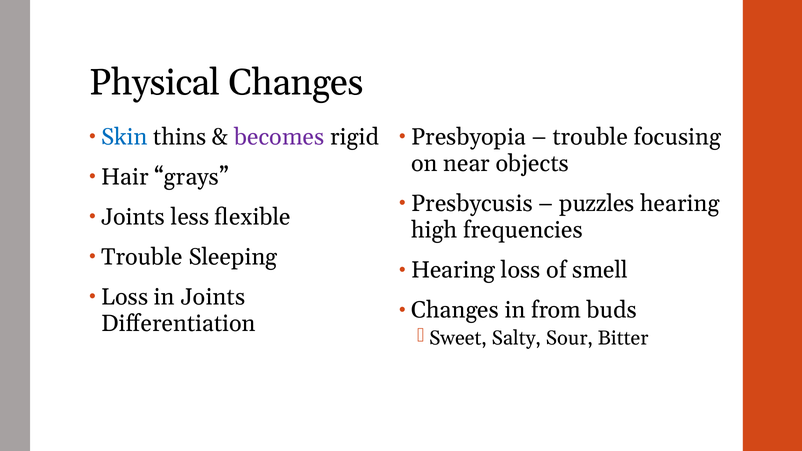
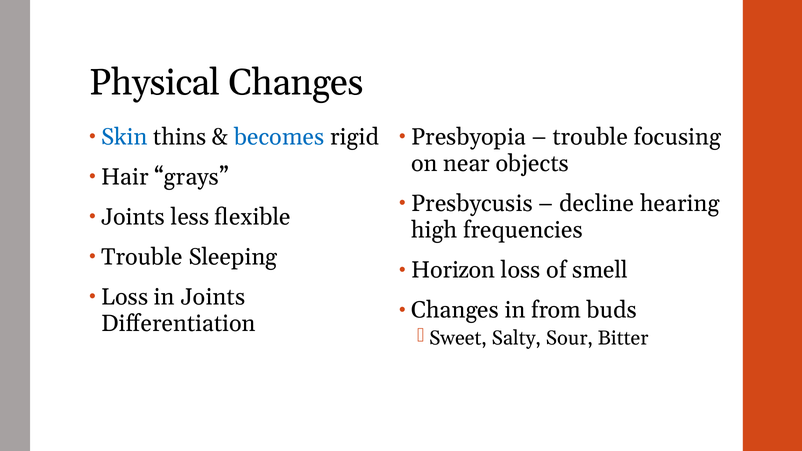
becomes colour: purple -> blue (279, 137)
puzzles: puzzles -> decline (597, 203)
Hearing: Hearing -> Horizon (453, 270)
